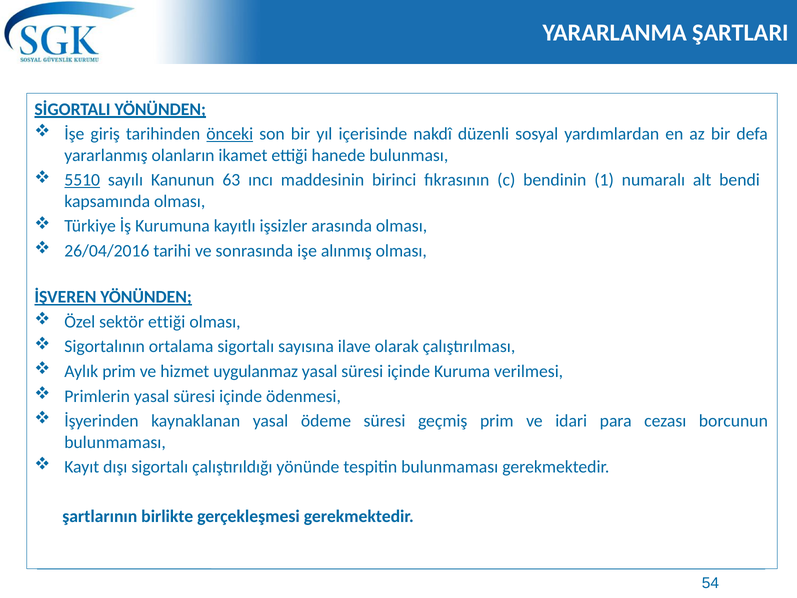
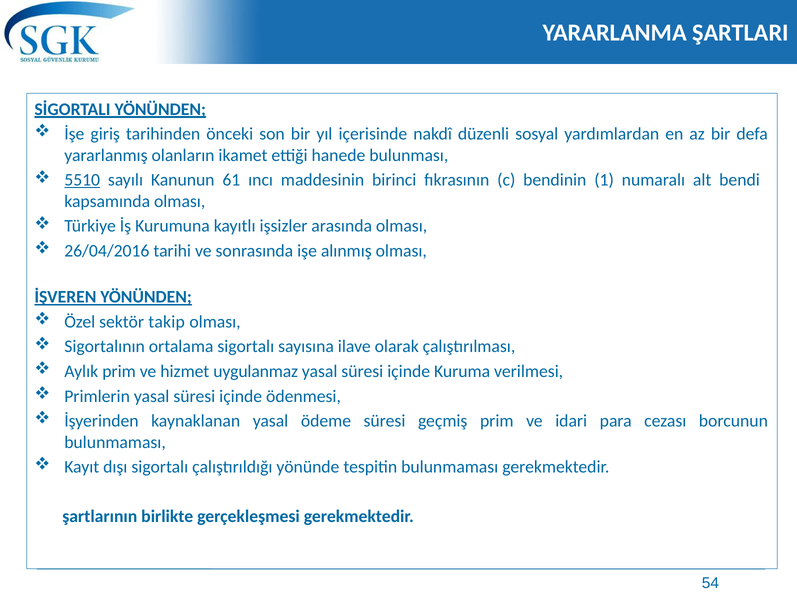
önceki underline: present -> none (230, 134)
63: 63 -> 61 (231, 180)
sektör ettiği: ettiği -> takip (167, 322)
